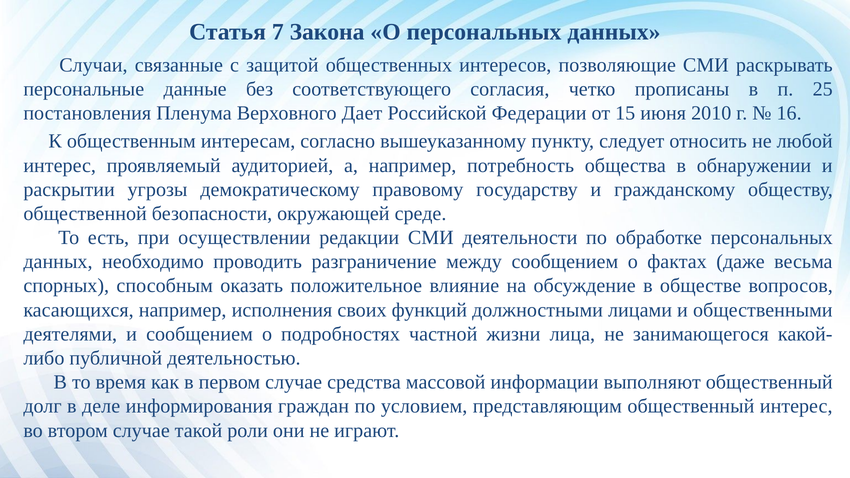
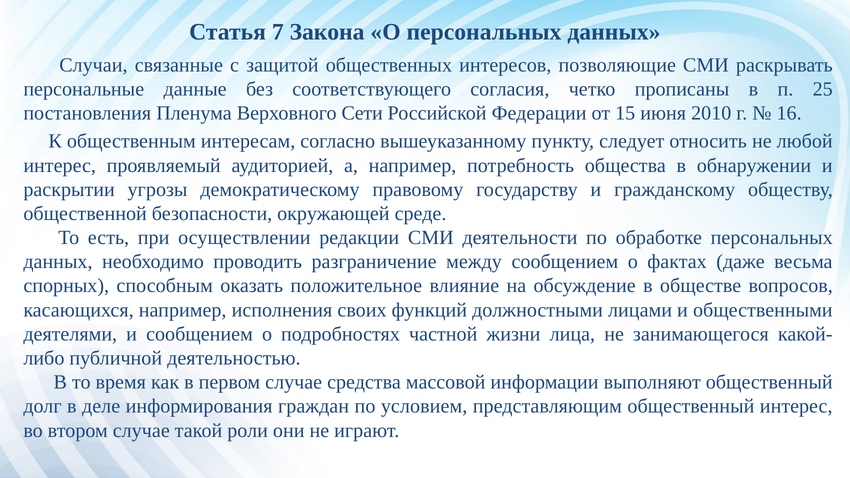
Дает: Дает -> Сети (362, 113)
